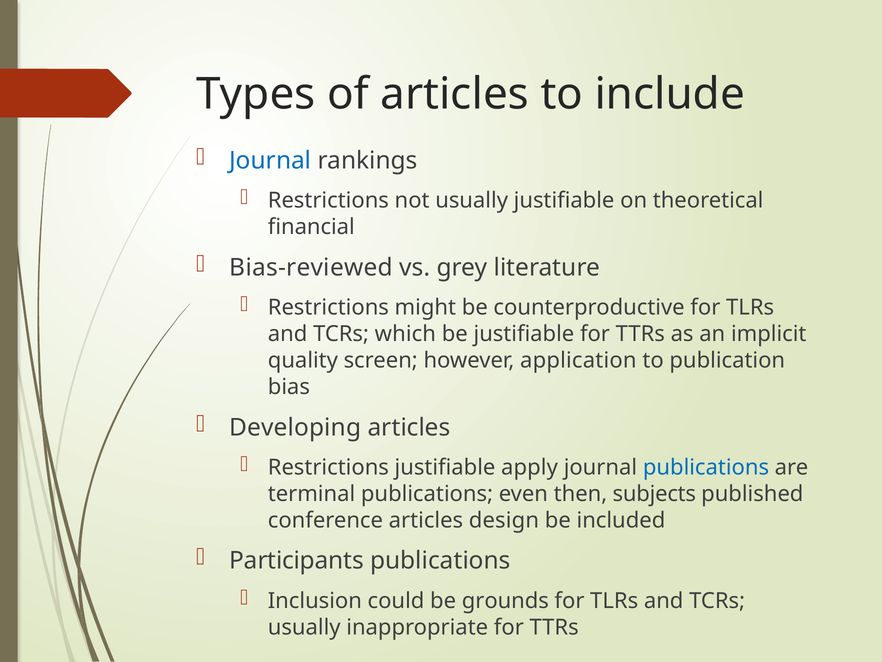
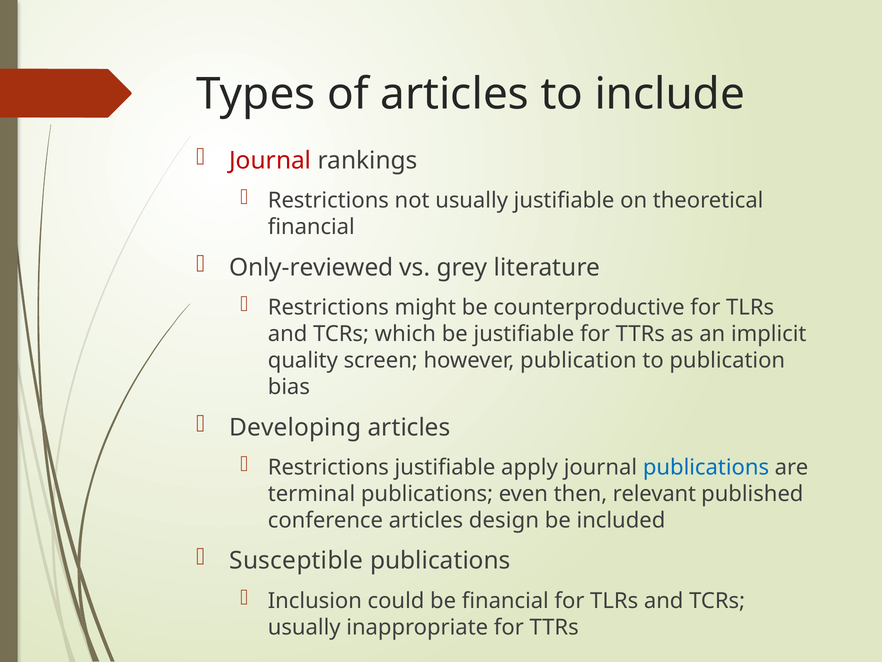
Journal colour: blue -> red (270, 160)
Bias-reviewed: Bias-reviewed -> Only-reviewed (311, 267)
however application: application -> publication (578, 360)
subjects: subjects -> relevant (654, 494)
Participants: Participants -> Susceptible (296, 560)
be grounds: grounds -> financial (505, 600)
